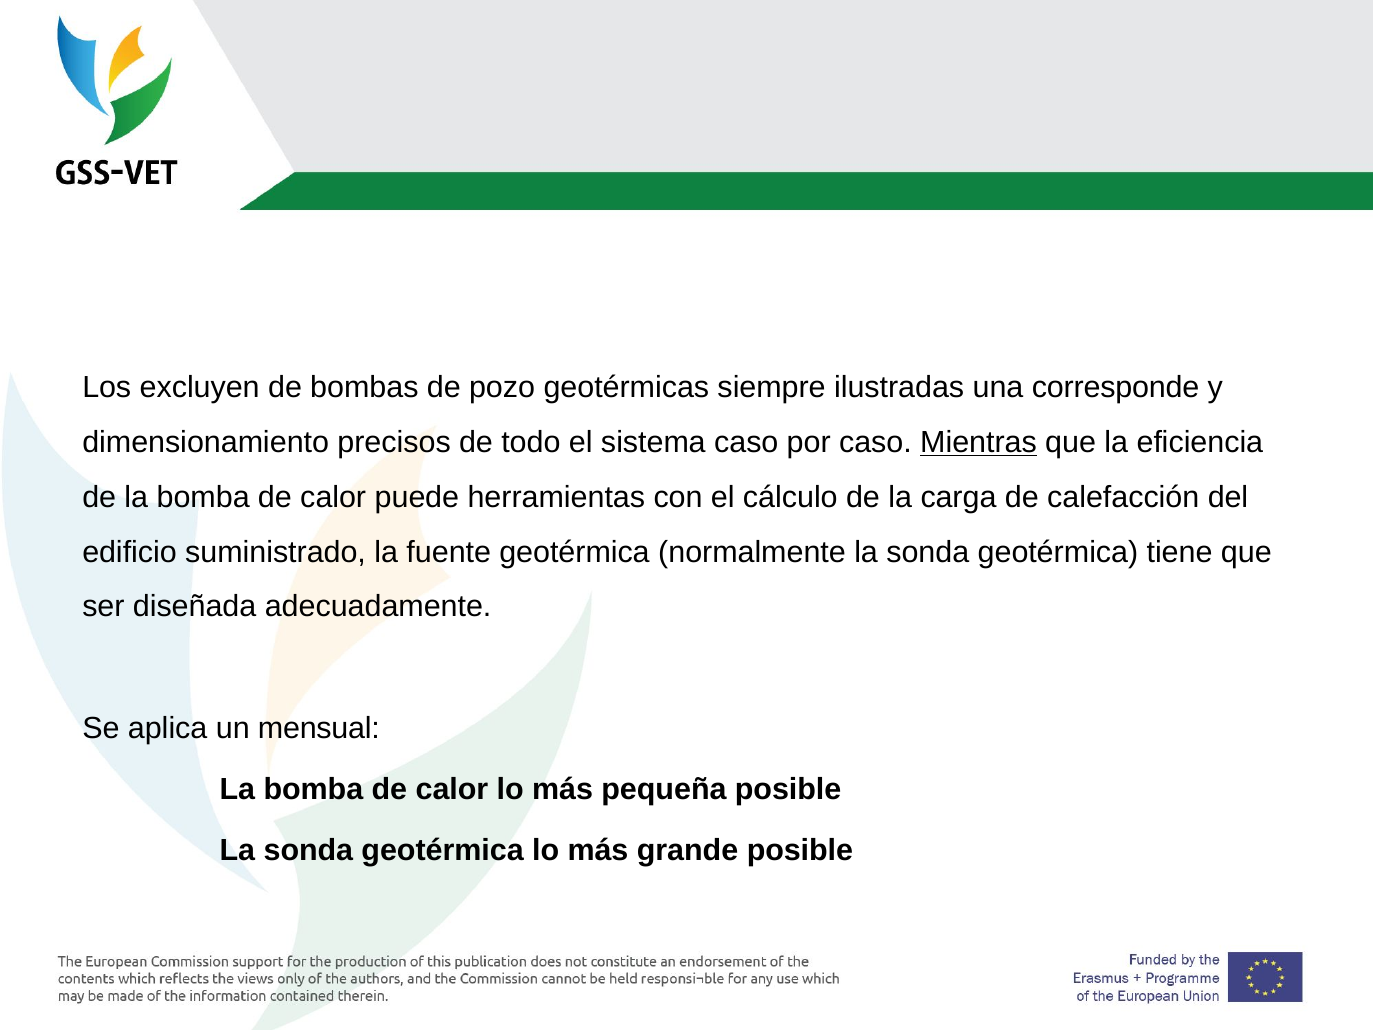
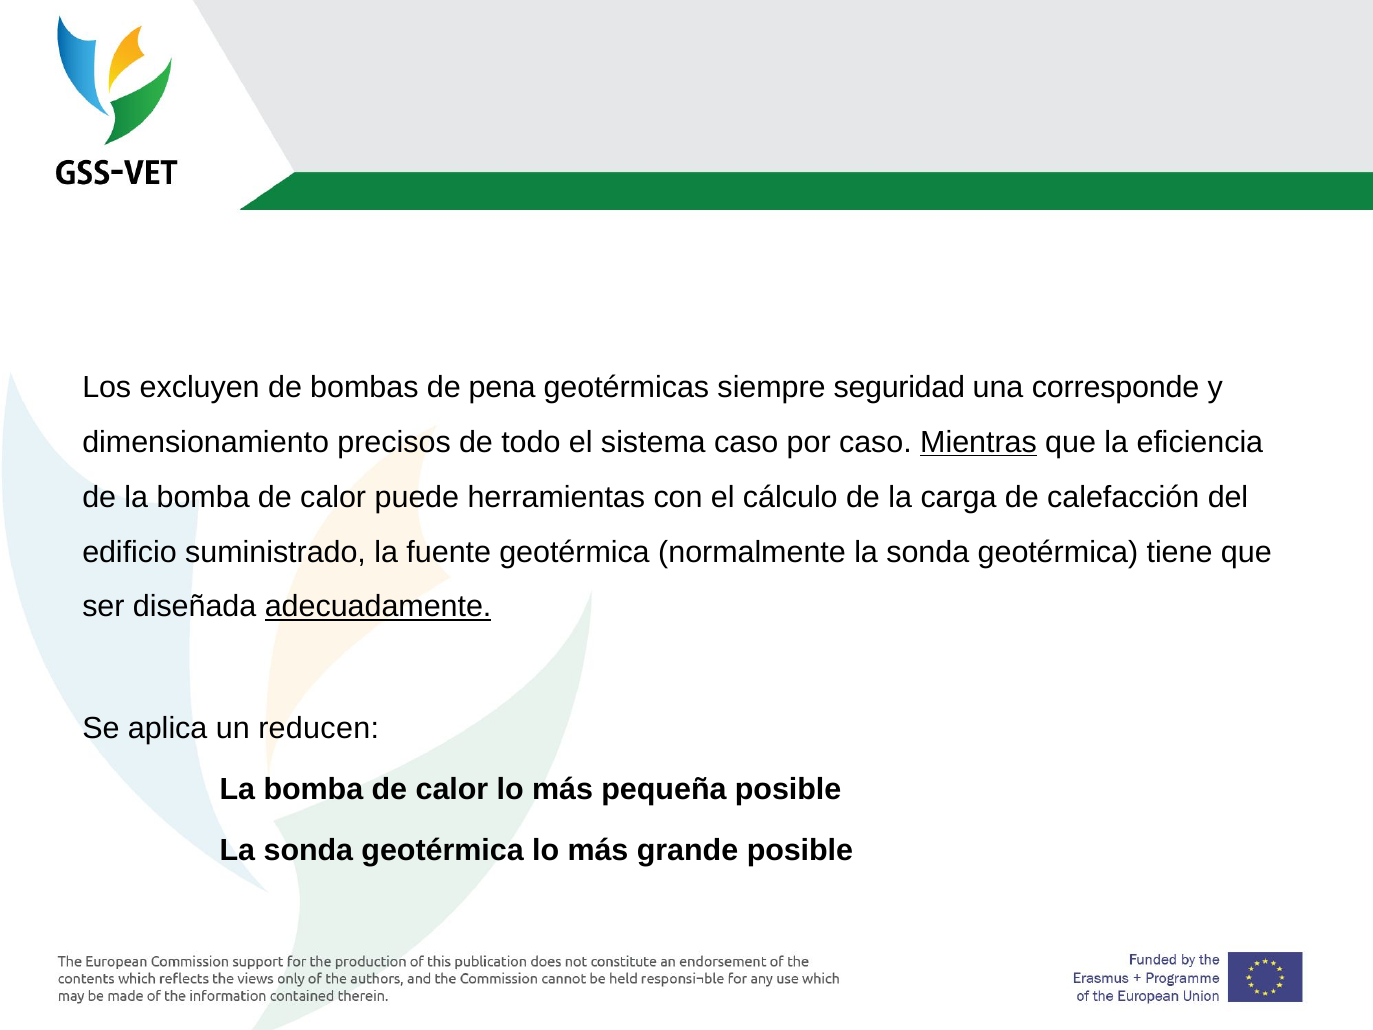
pozo: pozo -> pena (502, 387)
ilustradas: ilustradas -> seguridad (899, 387)
adecuadamente underline: none -> present (378, 607)
mensual: mensual -> reducen (319, 728)
